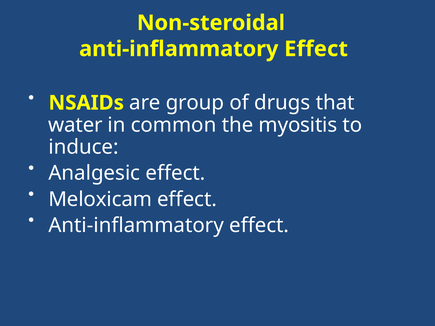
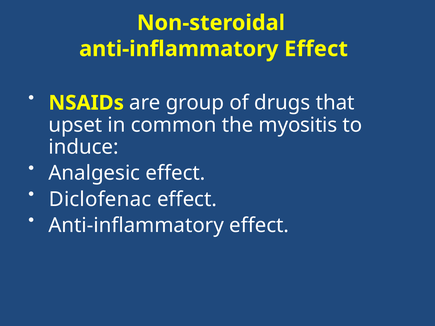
water: water -> upset (75, 125)
Meloxicam: Meloxicam -> Diclofenac (100, 199)
